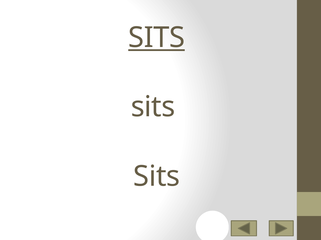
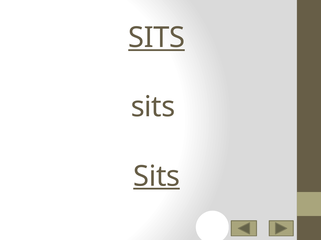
Sits underline: none -> present (157, 177)
